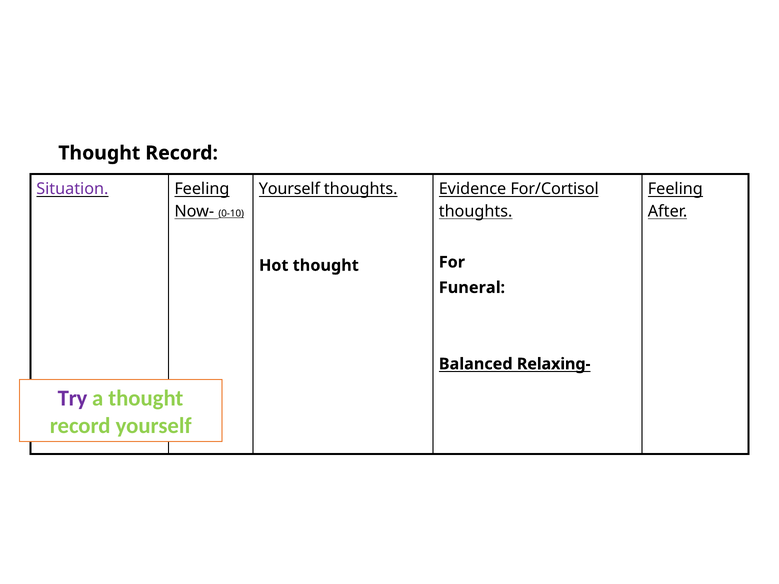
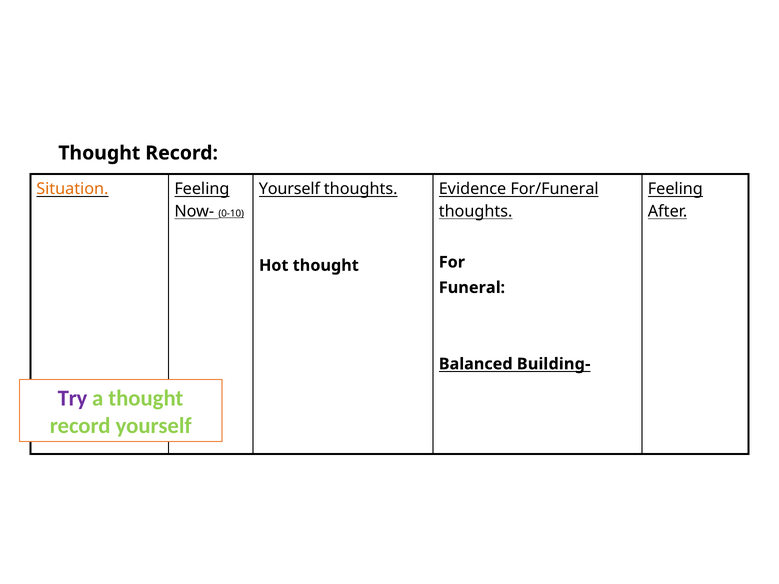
Situation colour: purple -> orange (72, 189)
For/Cortisol: For/Cortisol -> For/Funeral (555, 189)
Relaxing-: Relaxing- -> Building- (554, 364)
